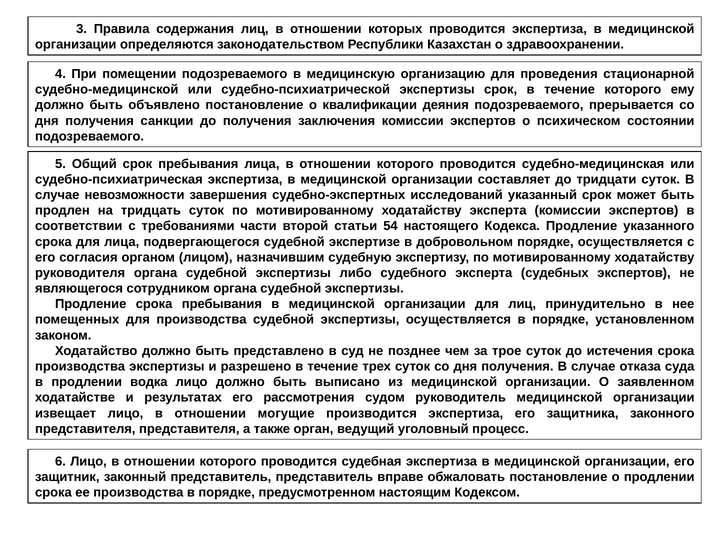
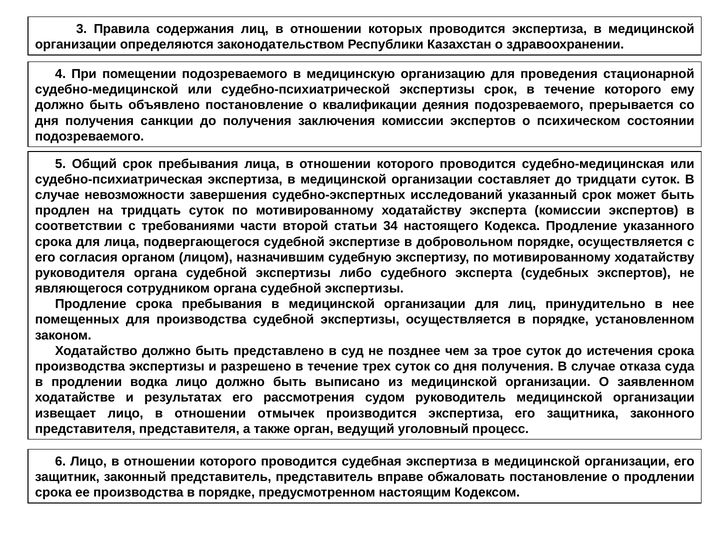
54: 54 -> 34 (390, 226)
могущие: могущие -> отмычек (286, 413)
